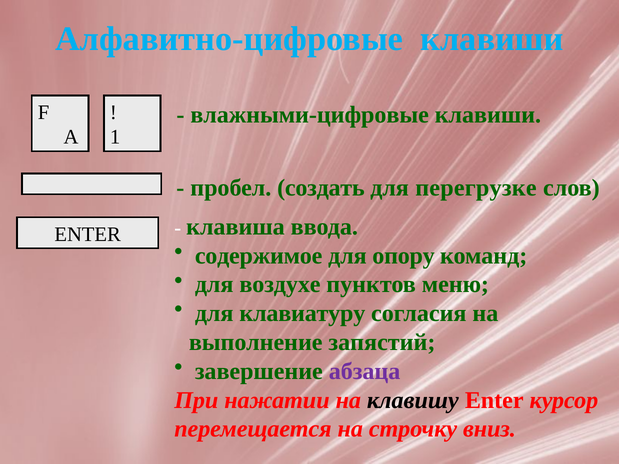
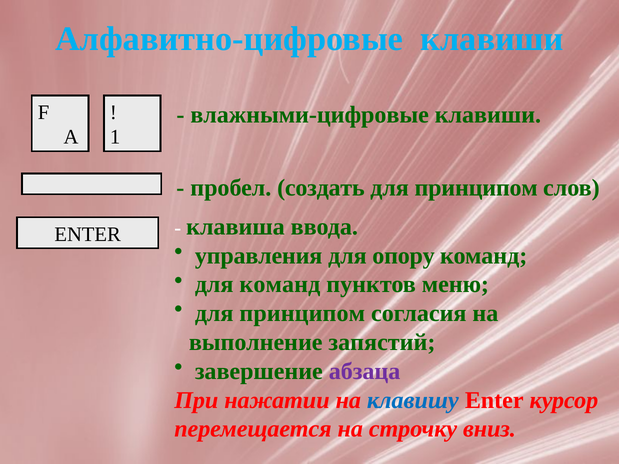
перегрузке: перегрузке -> принципом (476, 188)
содержимое: содержимое -> управления (259, 256)
для воздухе: воздухе -> команд (280, 285)
клавиатуру: клавиатуру -> принципом (302, 314)
клавишу colour: black -> blue (413, 400)
